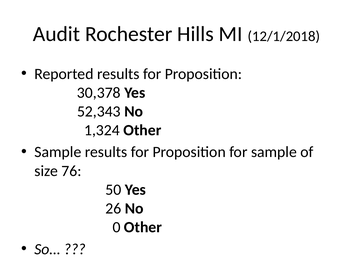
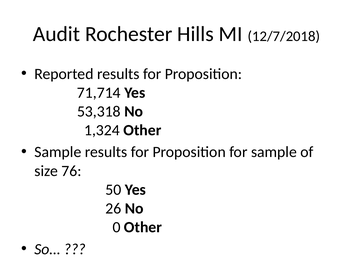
12/1/2018: 12/1/2018 -> 12/7/2018 (284, 36)
30,378: 30,378 -> 71,714 (99, 93)
52,343: 52,343 -> 53,318 (99, 112)
